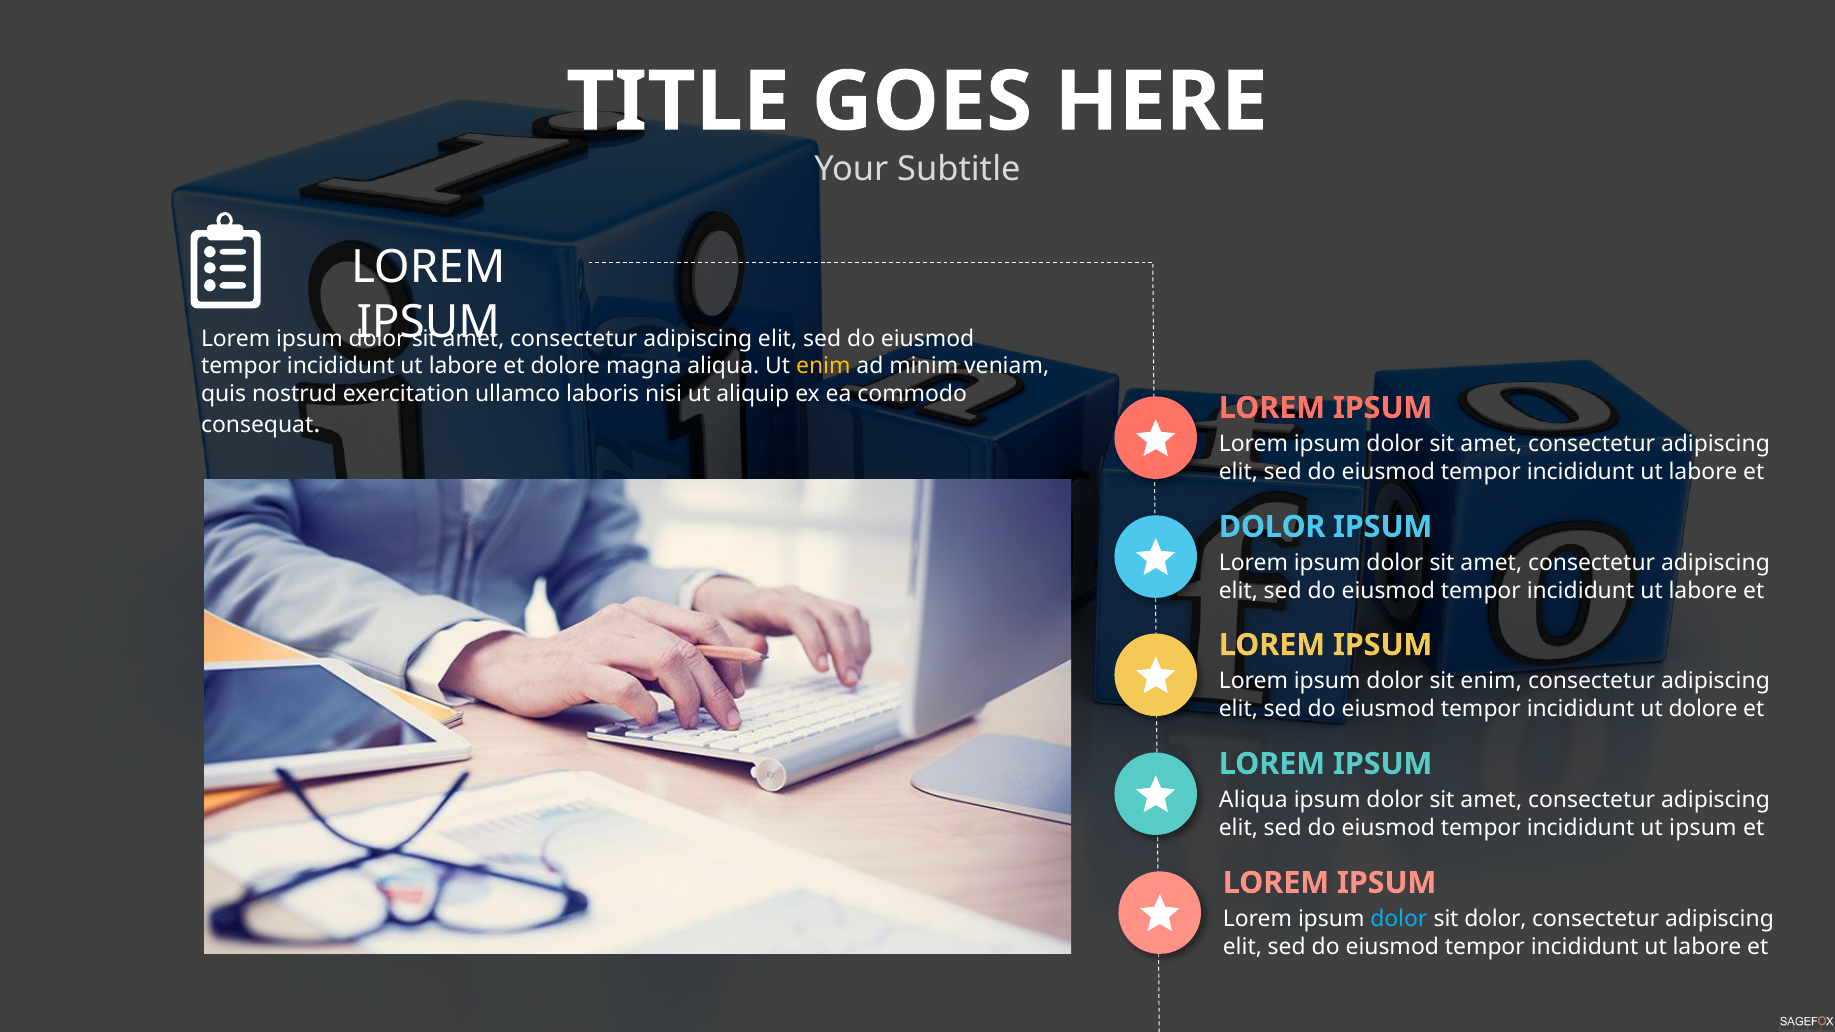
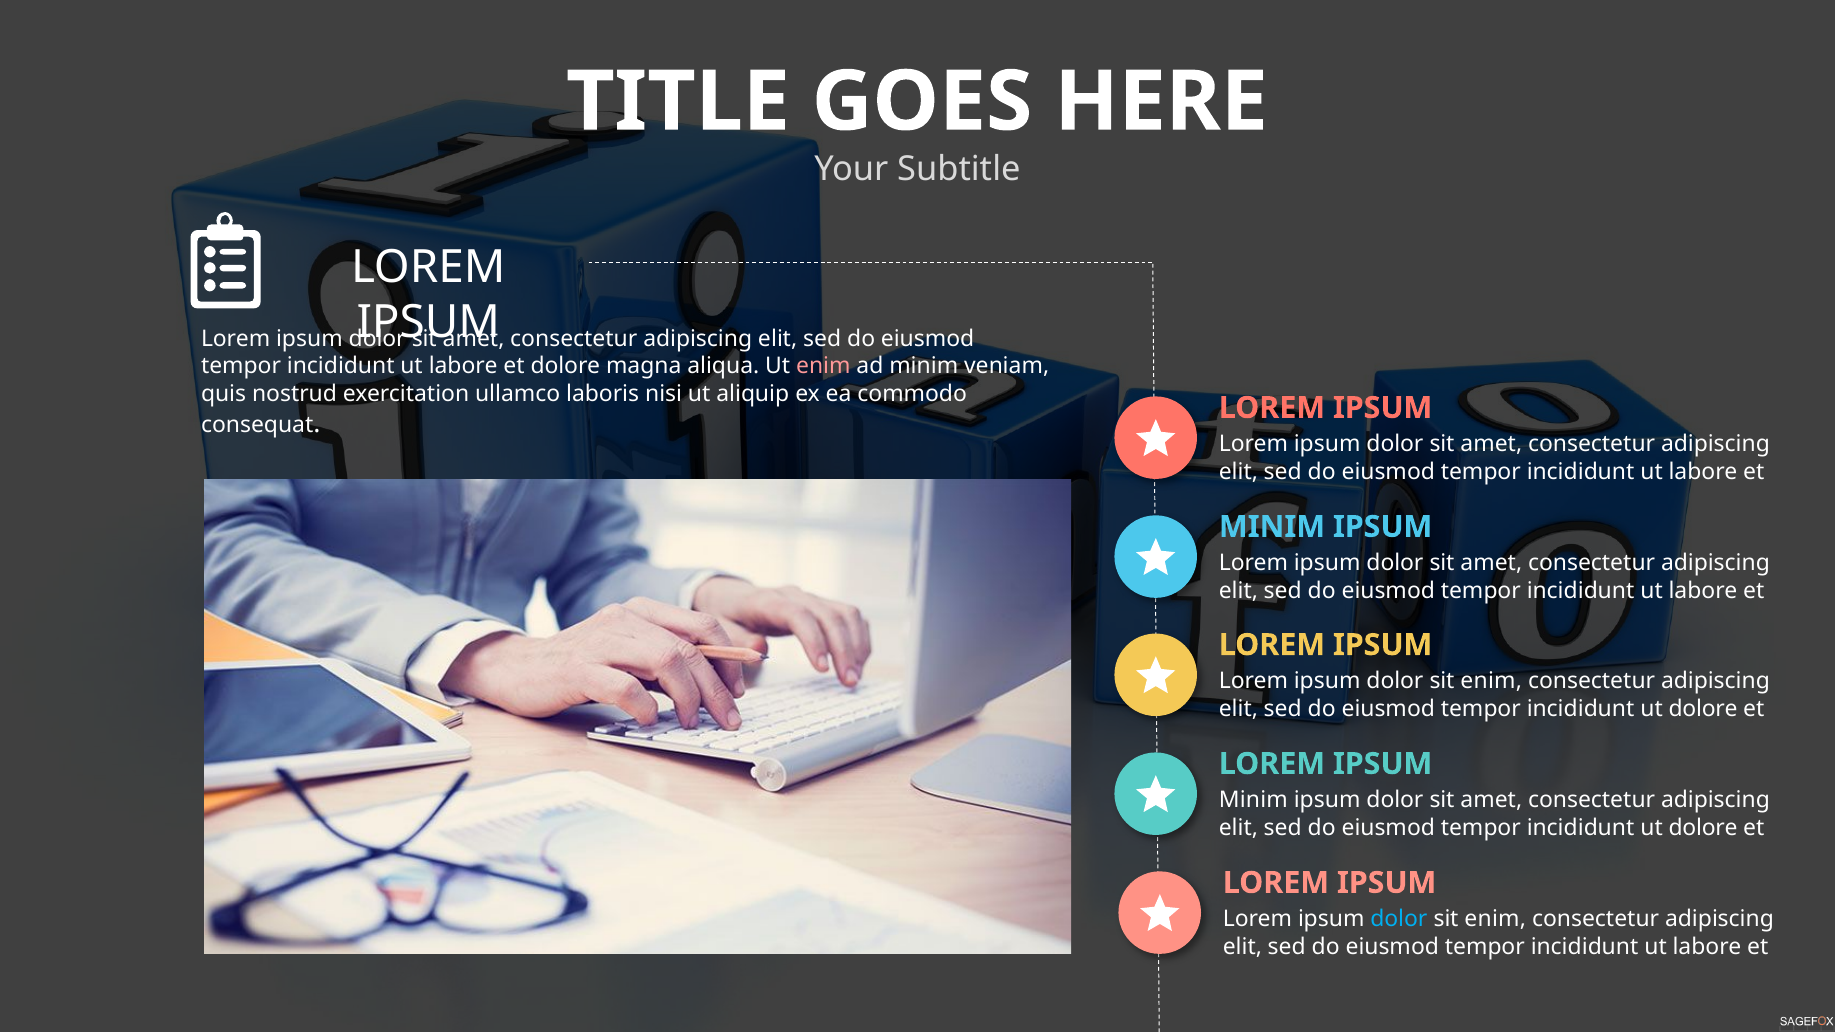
enim colour: yellow -> pink (823, 366)
DOLOR: DOLOR -> MINIM (1272, 527)
Aliqua: Aliqua -> Minim (1253, 800)
ipsum: ipsum -> dolore (1703, 828)
dolor: dolor -> enim (1495, 919)
